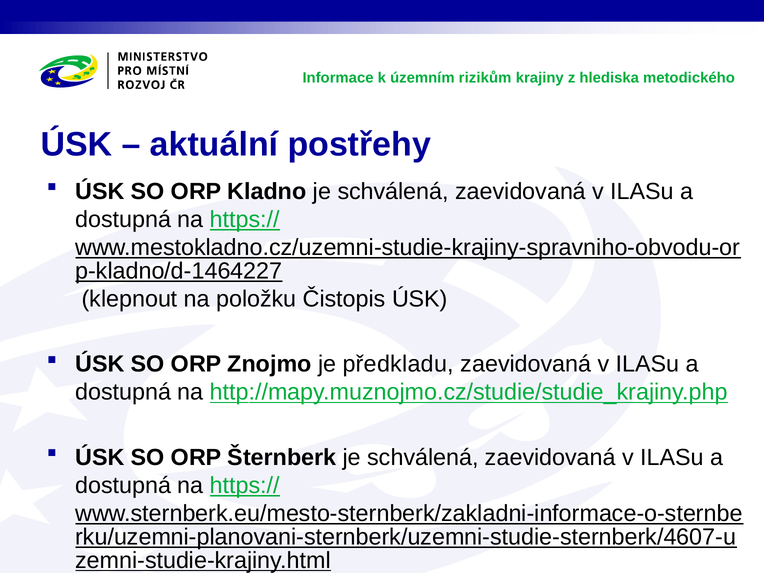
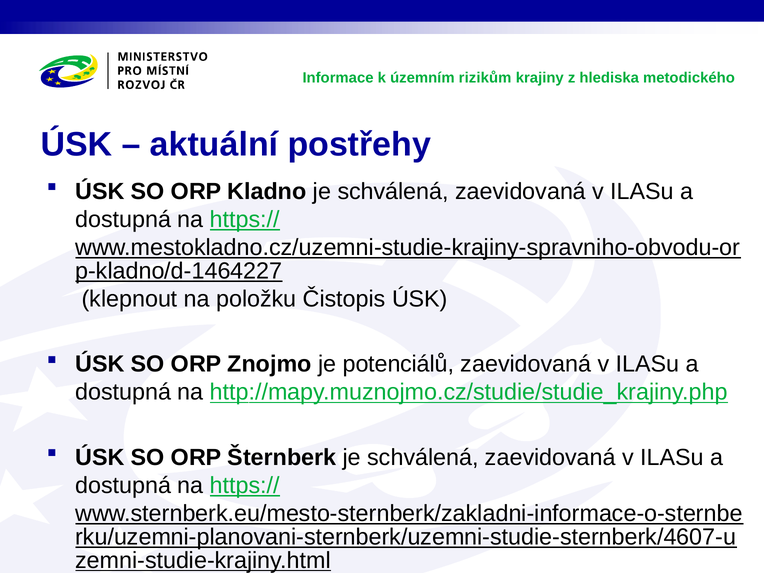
předkladu: předkladu -> potenciálů (398, 364)
